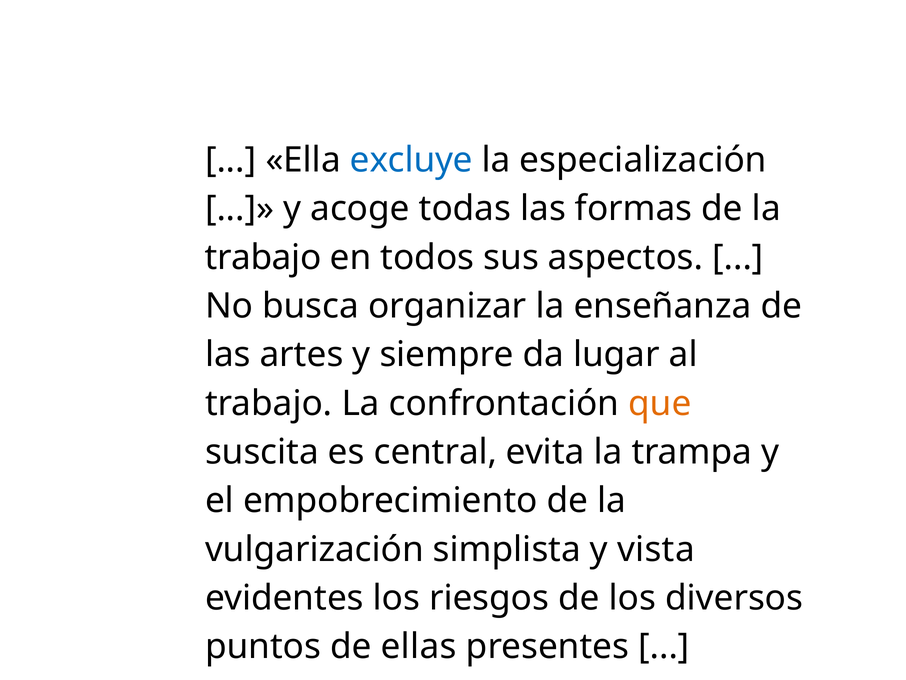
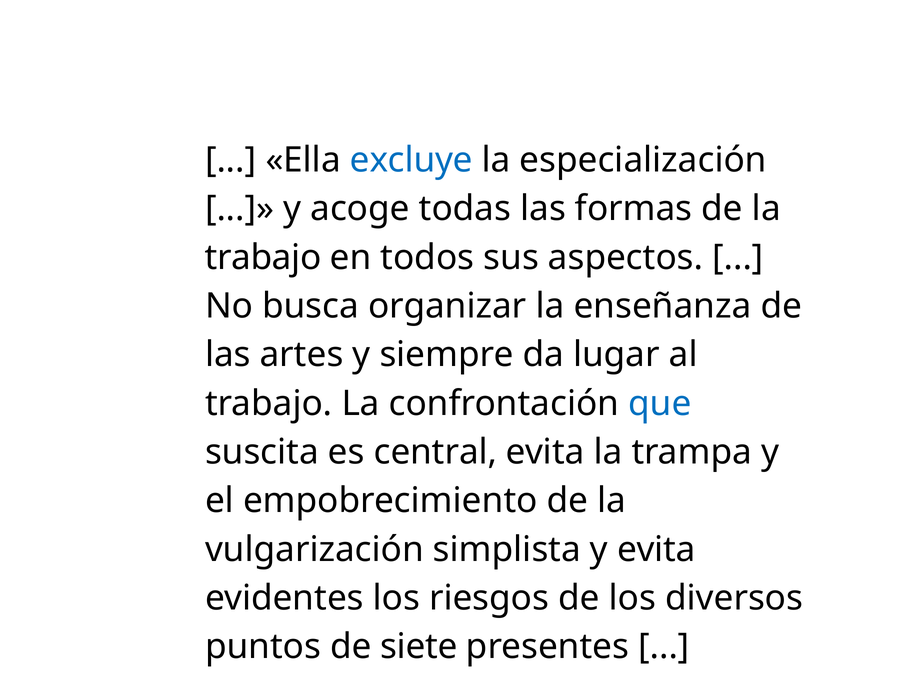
que colour: orange -> blue (660, 403)
y vista: vista -> evita (656, 549)
ellas: ellas -> siete (419, 646)
